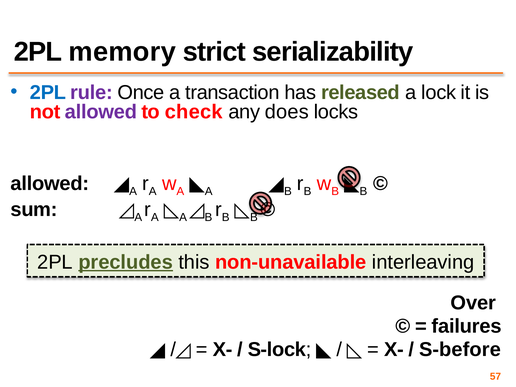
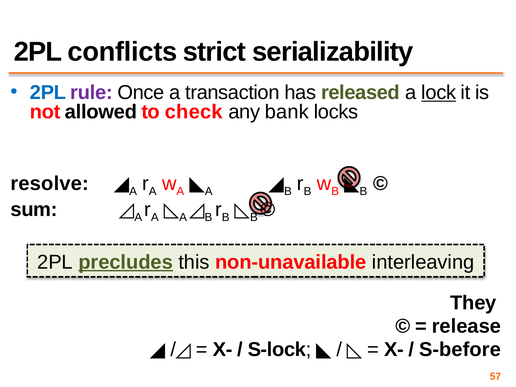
memory: memory -> conflicts (122, 52)
lock underline: none -> present (439, 92)
allowed colour: purple -> black (101, 112)
does: does -> bank (287, 112)
allowed: allowed -> resolve (50, 184)
Over: Over -> They (473, 303)
failures: failures -> release (466, 326)
